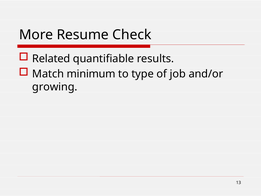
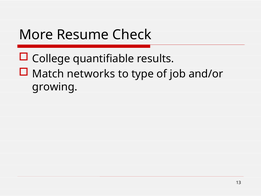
Related: Related -> College (51, 59)
minimum: minimum -> networks (91, 74)
